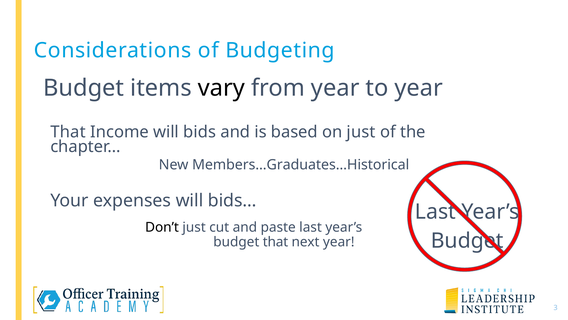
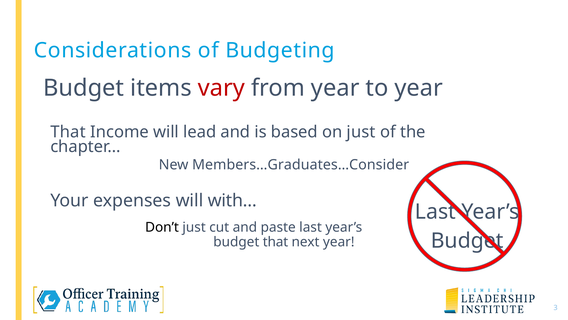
vary colour: black -> red (221, 88)
bids: bids -> lead (200, 132)
Members…Graduates…Historical: Members…Graduates…Historical -> Members…Graduates…Consider (301, 165)
bids…: bids… -> with… (232, 200)
